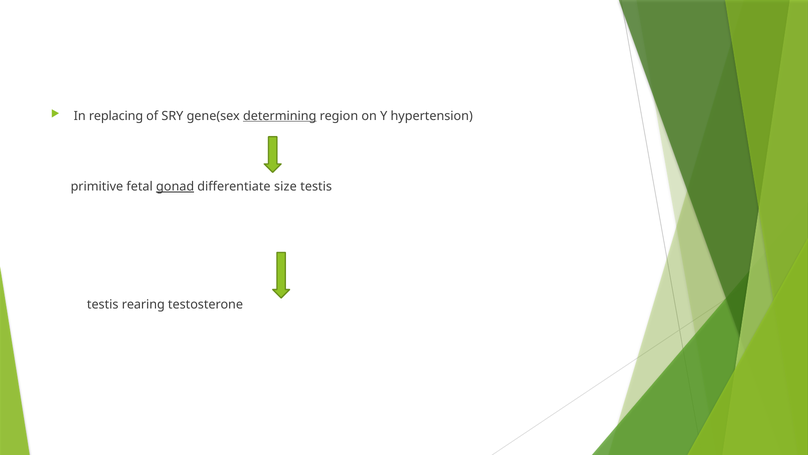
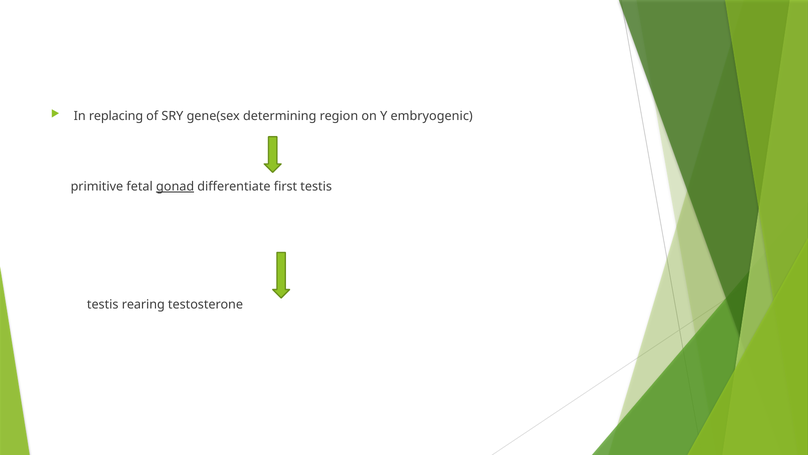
determining underline: present -> none (280, 116)
hypertension: hypertension -> embryogenic (432, 116)
size: size -> first (285, 186)
